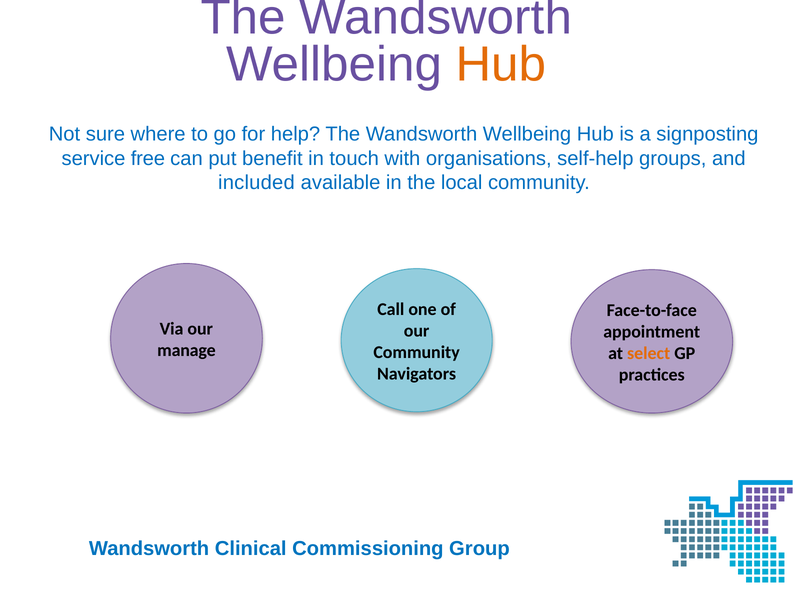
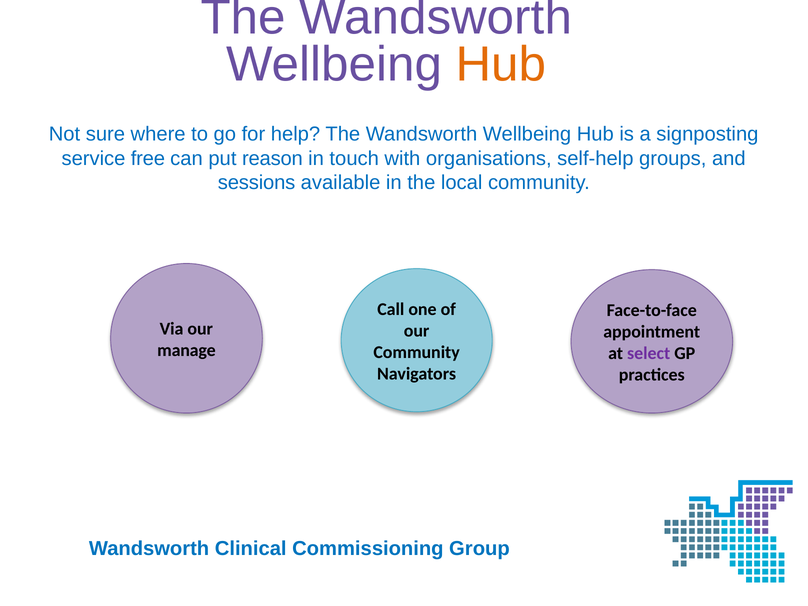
benefit: benefit -> reason (272, 158)
included: included -> sessions (257, 183)
select colour: orange -> purple (649, 353)
